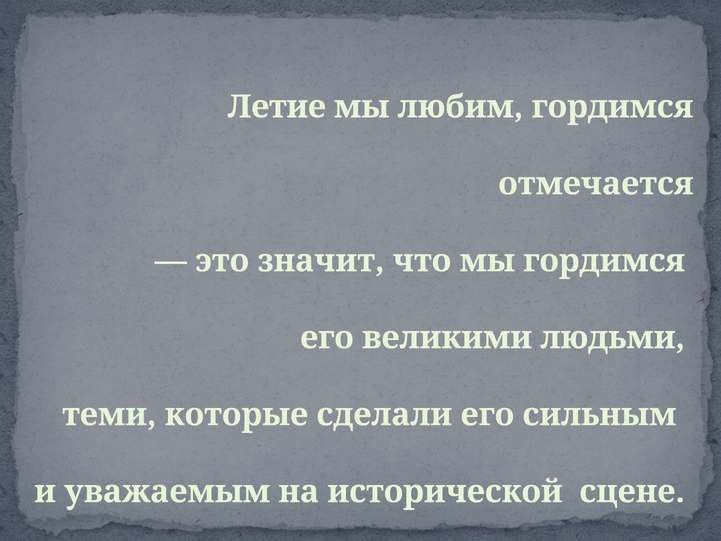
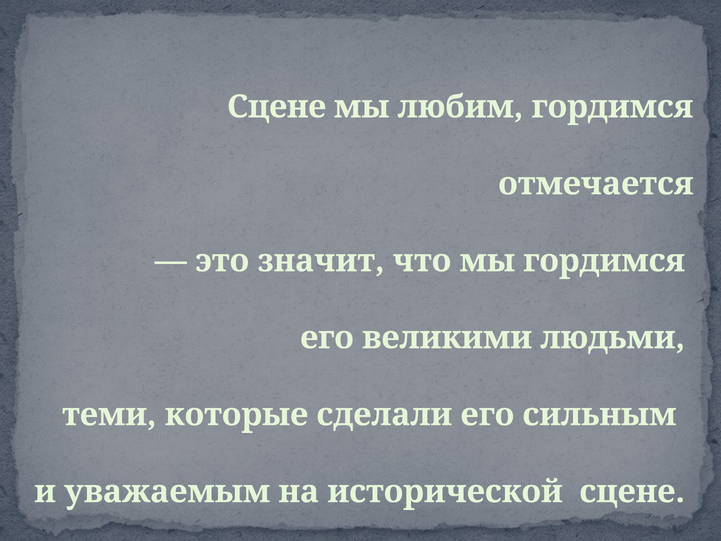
Летие: Летие -> Сцене (277, 107)
